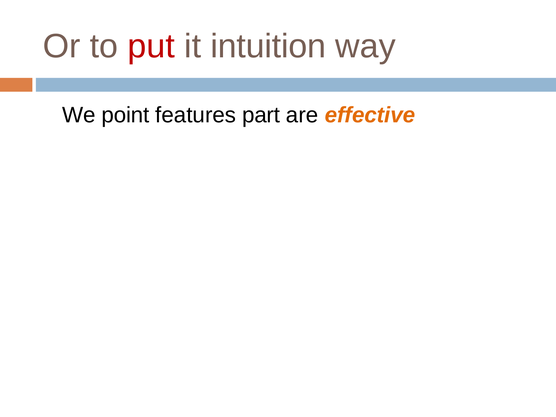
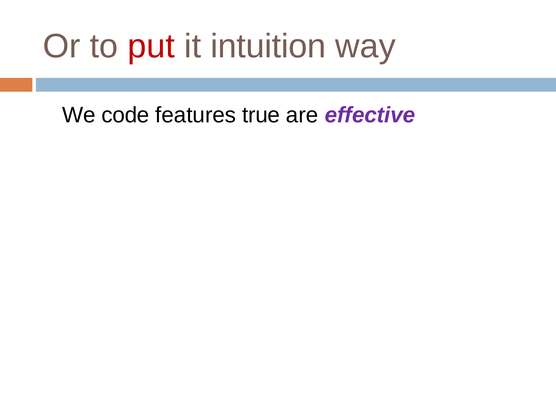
point: point -> code (125, 115)
part: part -> true (261, 115)
effective colour: orange -> purple (370, 115)
